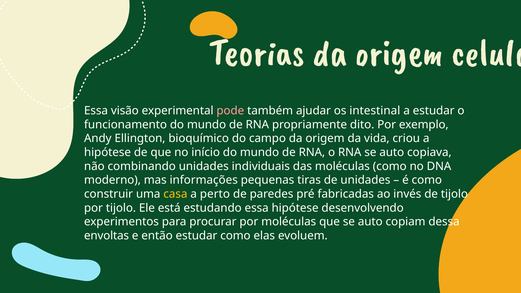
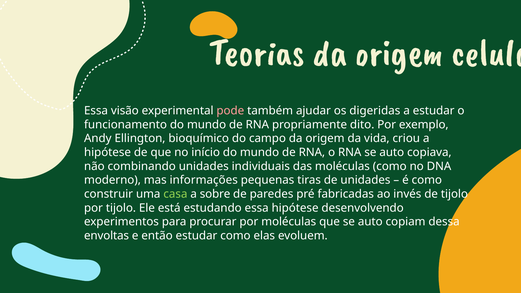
intestinal: intestinal -> digeridas (375, 111)
casa colour: yellow -> light green (175, 194)
perto: perto -> sobre (215, 194)
